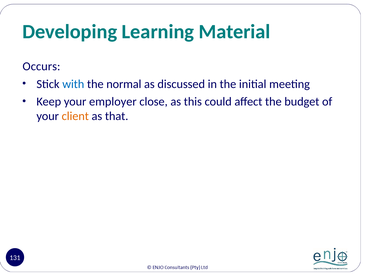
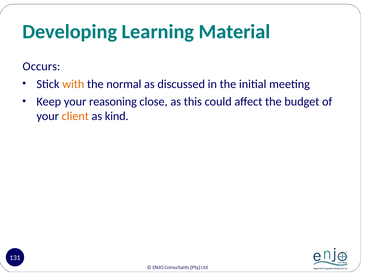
with colour: blue -> orange (73, 84)
employer: employer -> reasoning (113, 102)
that: that -> kind (117, 116)
